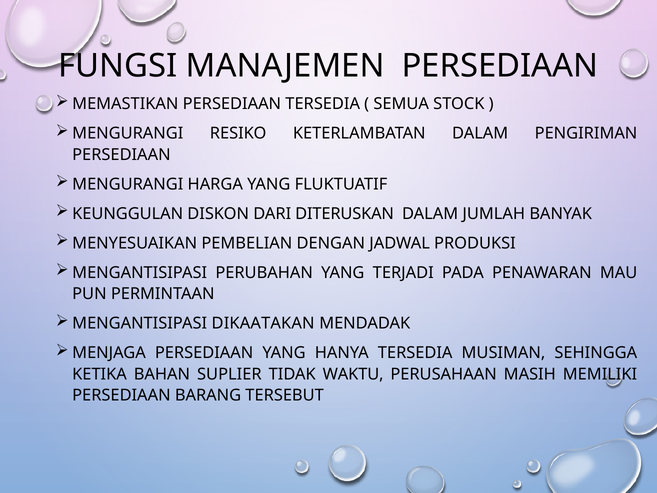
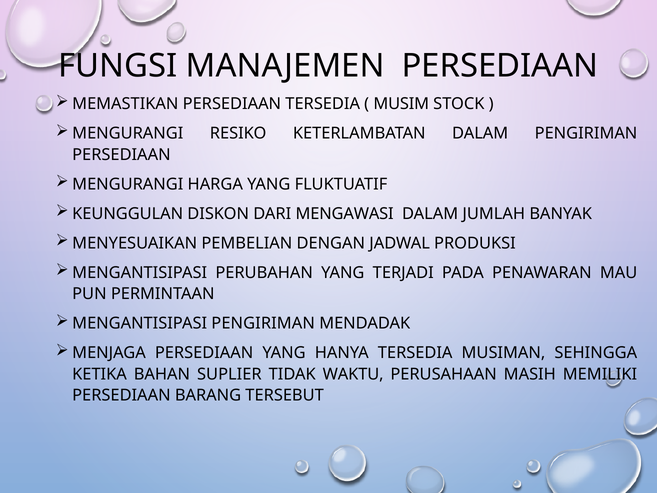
SEMUA: SEMUA -> MUSIM (401, 104)
DITERUSKAN: DITERUSKAN -> MENGAWASI (345, 214)
MENGANTISIPASI DIKAATAKAN: DIKAATAKAN -> PENGIRIMAN (263, 323)
